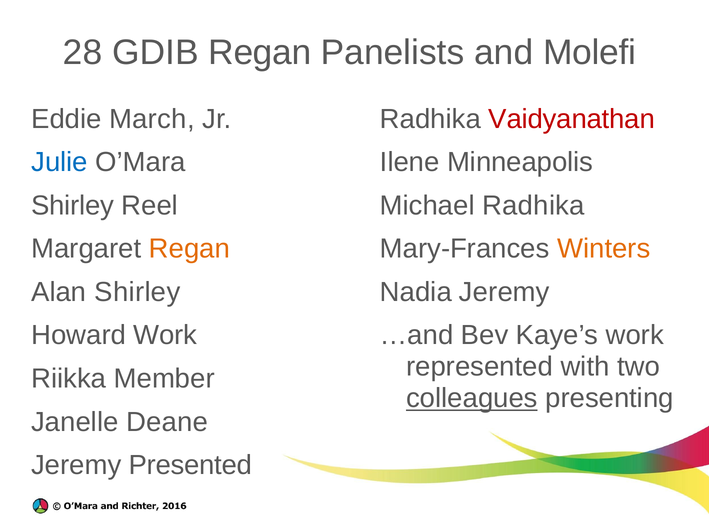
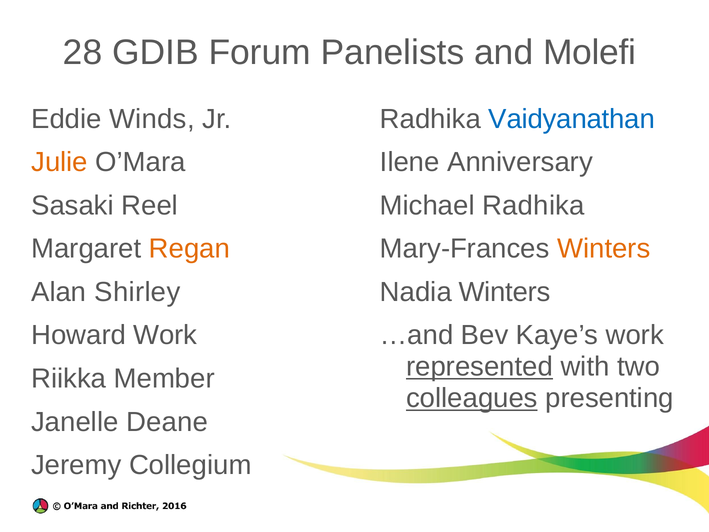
GDIB Regan: Regan -> Forum (260, 53)
March: March -> Winds (152, 119)
Vaidyanathan colour: red -> blue (572, 119)
Julie colour: blue -> orange (60, 162)
Minneapolis: Minneapolis -> Anniversary (520, 162)
Shirley: Shirley -> Sasaki (73, 205)
Nadia Jeremy: Jeremy -> Winters (505, 292)
represented underline: none -> present (480, 367)
Presented: Presented -> Collegium (190, 465)
